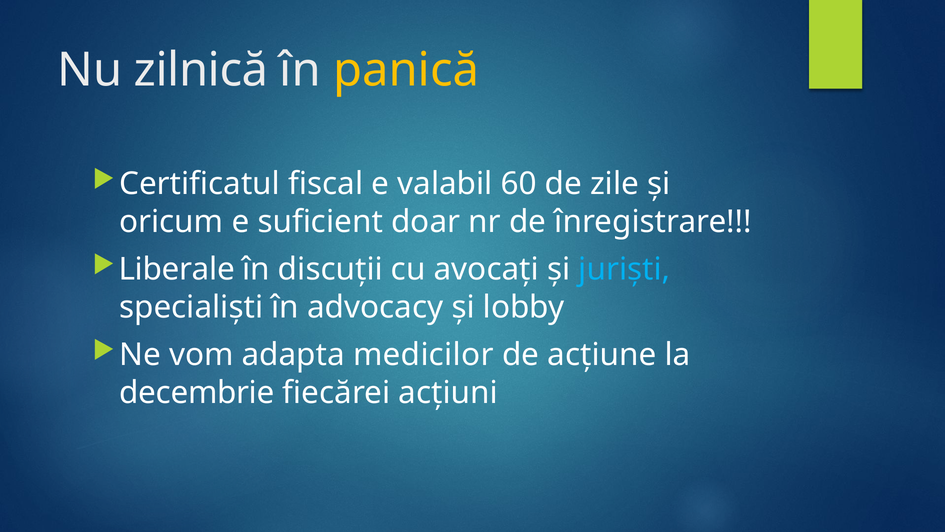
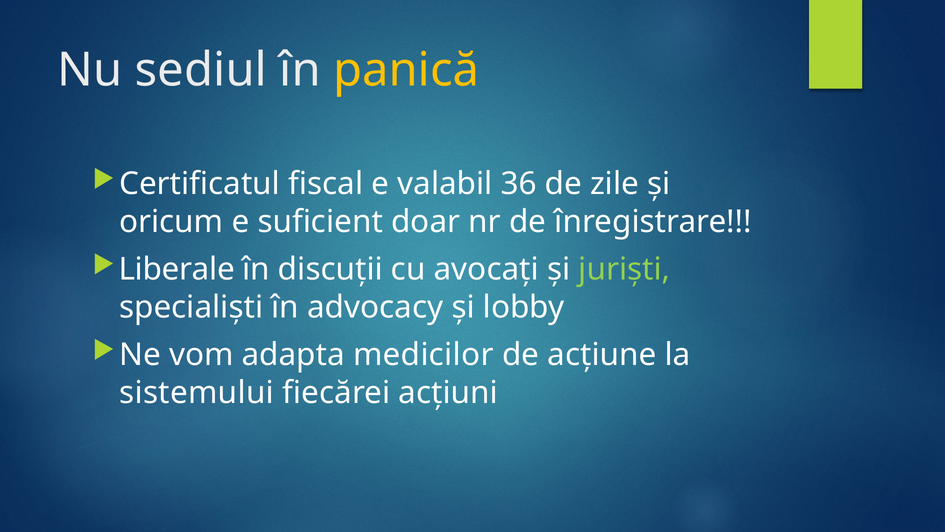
zilnică: zilnică -> sediul (201, 70)
60: 60 -> 36 (519, 184)
juriști colour: light blue -> light green (624, 269)
decembrie: decembrie -> sistemului (197, 393)
